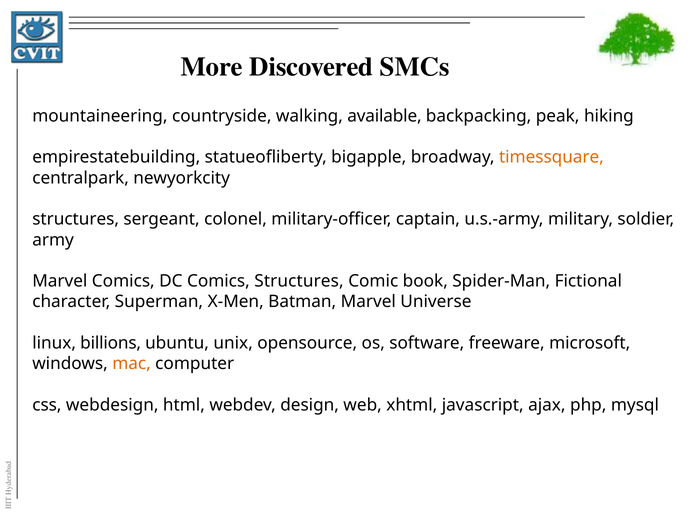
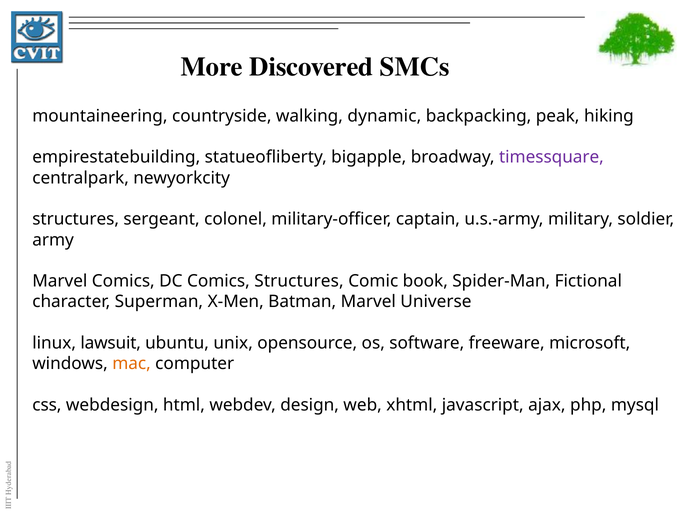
available: available -> dynamic (384, 116)
timessquare colour: orange -> purple (551, 157)
billions: billions -> lawsuit (111, 343)
